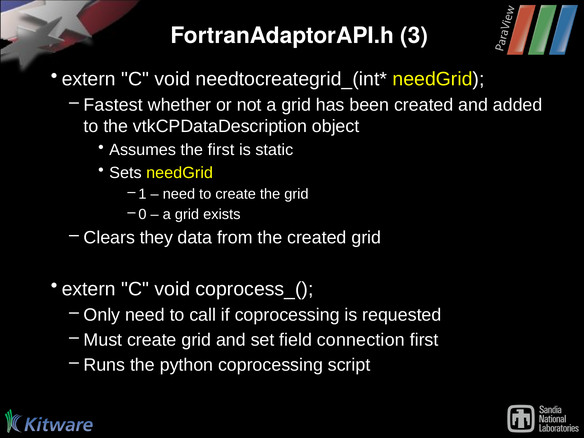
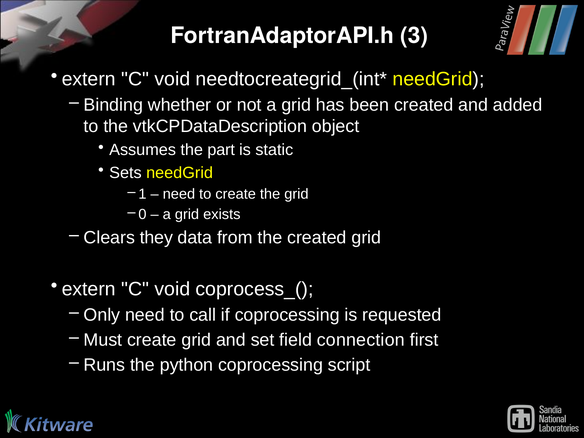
Fastest: Fastest -> Binding (113, 105)
the first: first -> part (221, 150)
